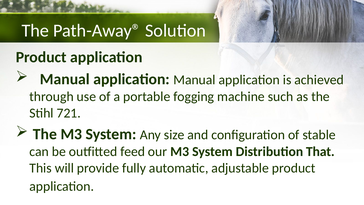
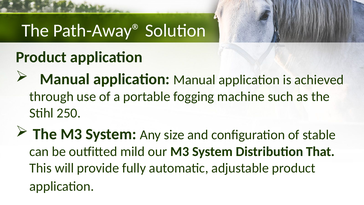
721: 721 -> 250 (69, 113)
feed: feed -> mild (133, 151)
